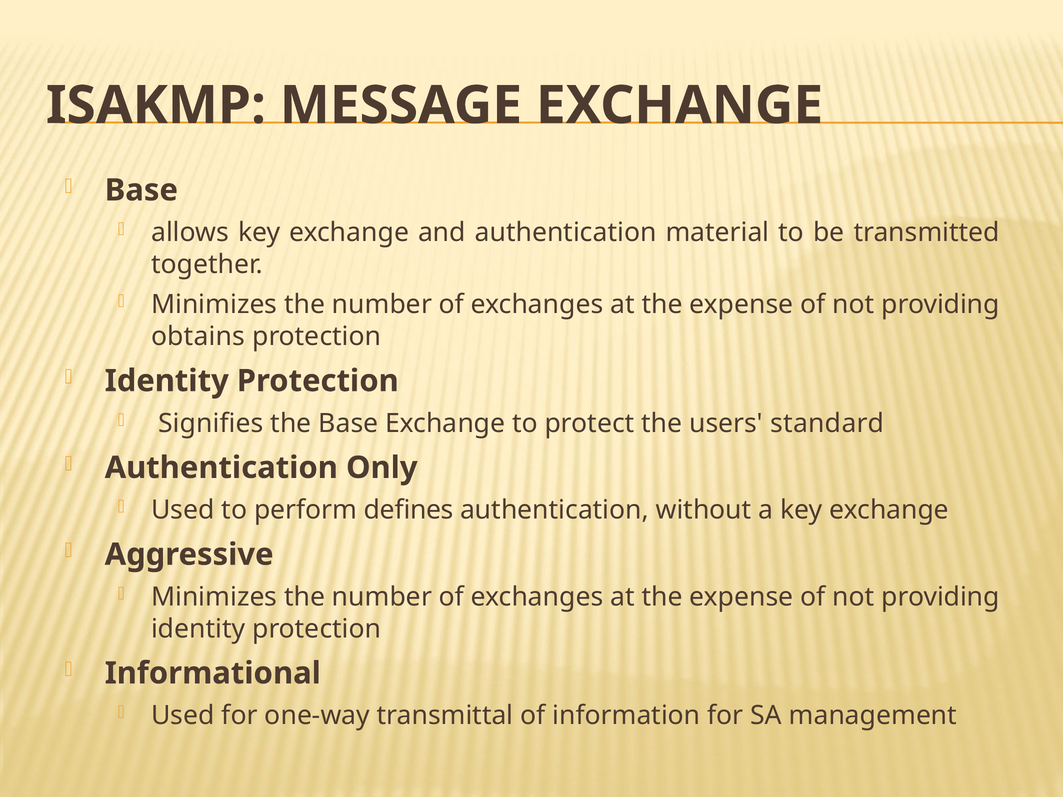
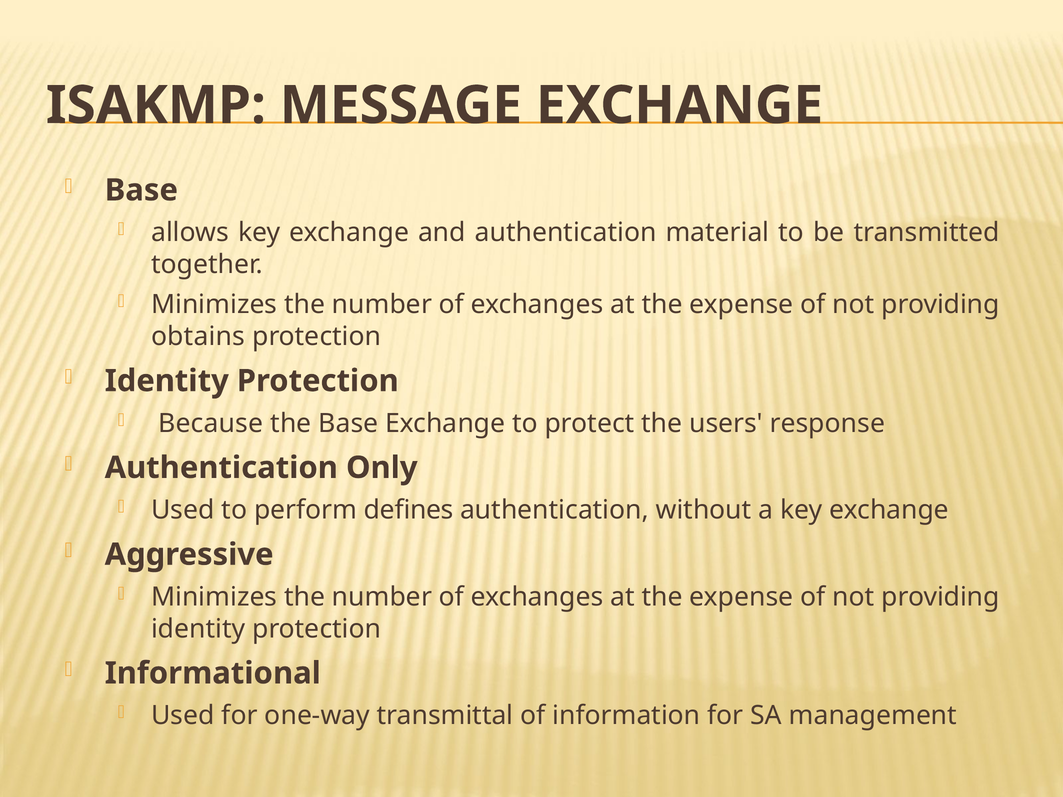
Signifies: Signifies -> Because (211, 424)
standard: standard -> response (827, 424)
